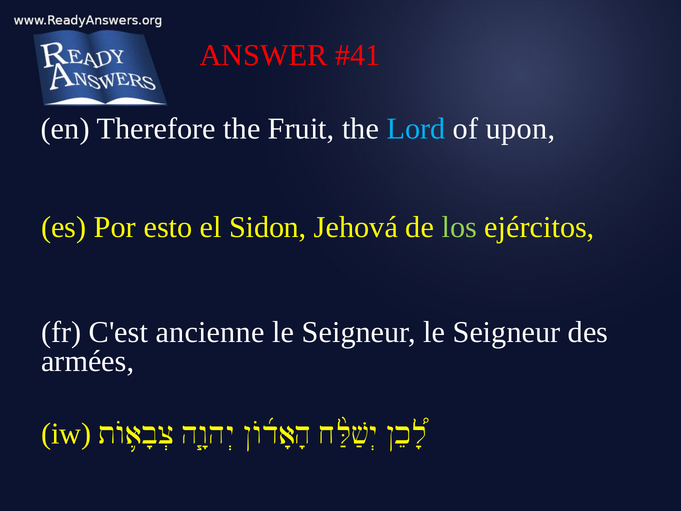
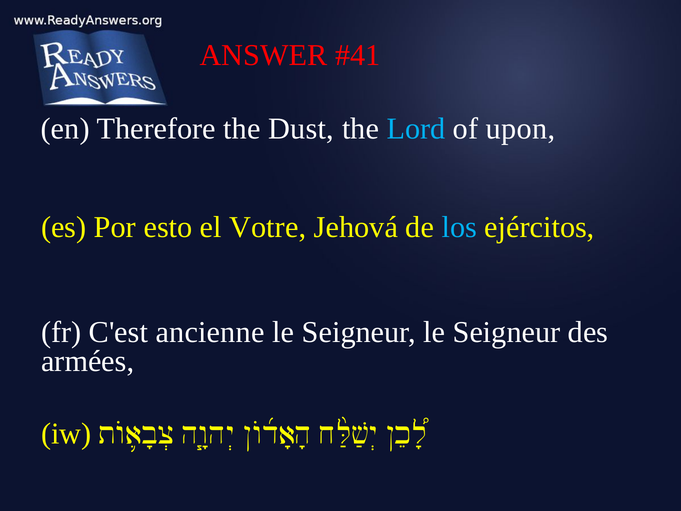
Fruit: Fruit -> Dust (301, 129)
Sidon: Sidon -> Votre (268, 227)
los colour: light green -> light blue (459, 227)
